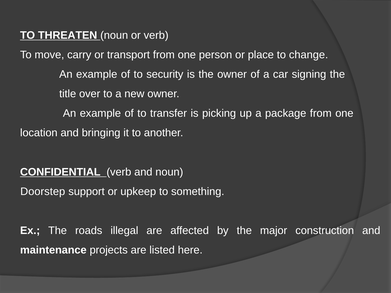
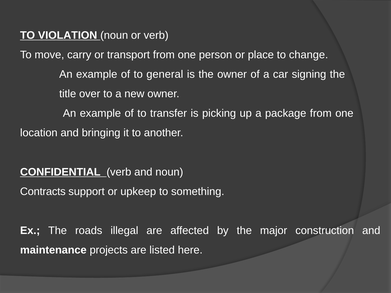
THREATEN: THREATEN -> VIOLATION (68, 35)
security: security -> general (165, 74)
Doorstep: Doorstep -> Contracts (43, 192)
